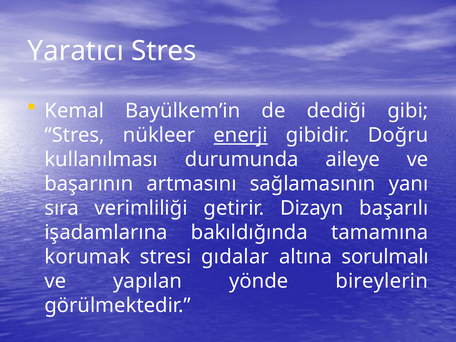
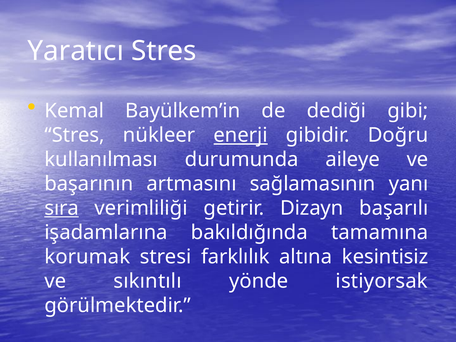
sıra underline: none -> present (62, 208)
gıdalar: gıdalar -> farklılık (235, 257)
sorulmalı: sorulmalı -> kesintisiz (385, 257)
yapılan: yapılan -> sıkıntılı (148, 281)
bireylerin: bireylerin -> istiyorsak (382, 281)
